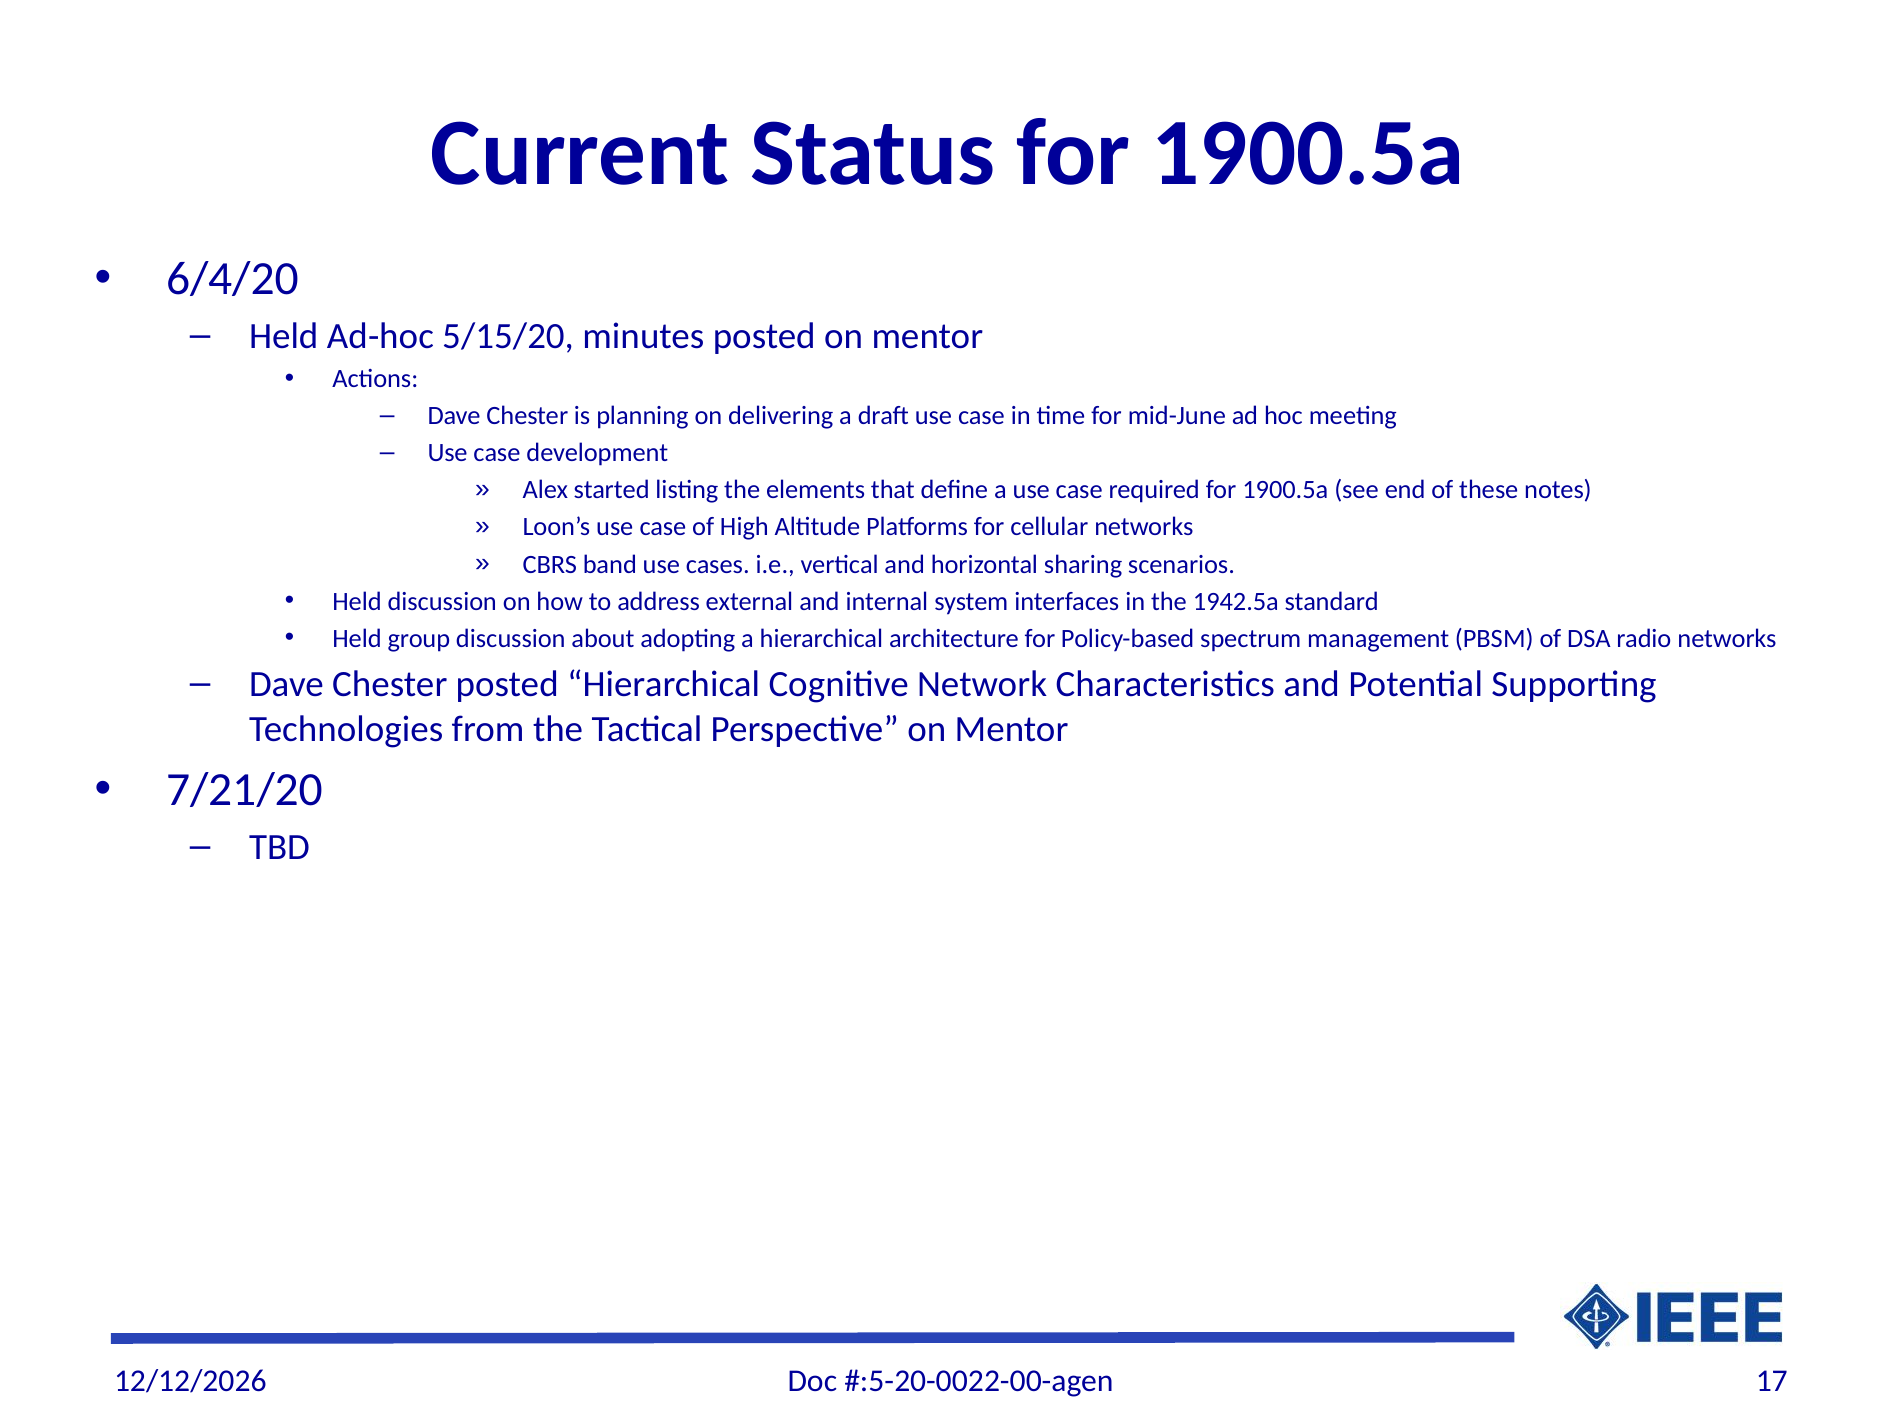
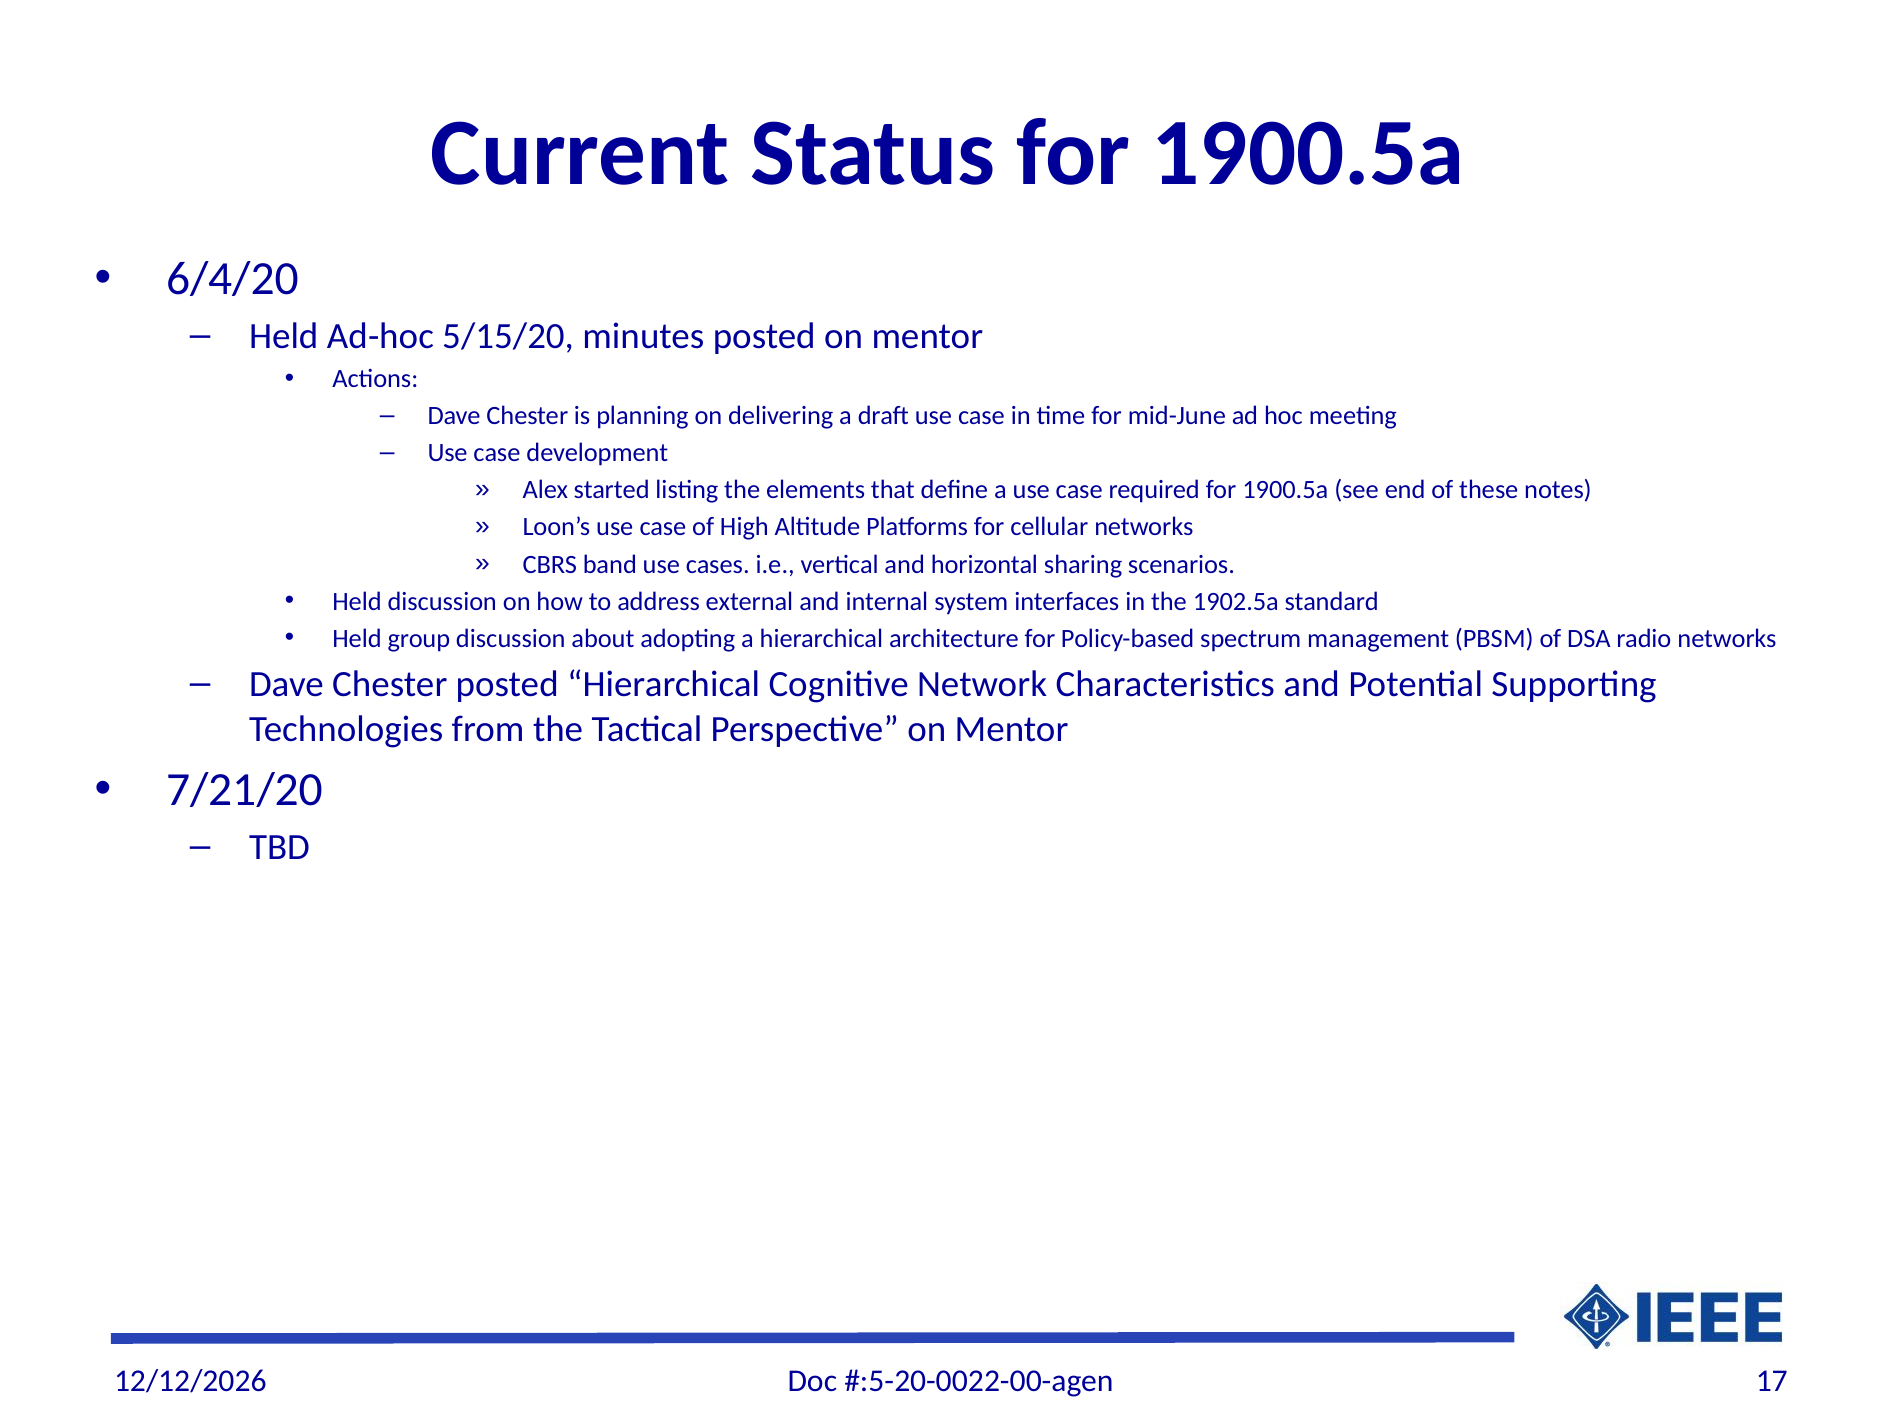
1942.5a: 1942.5a -> 1902.5a (1236, 602)
